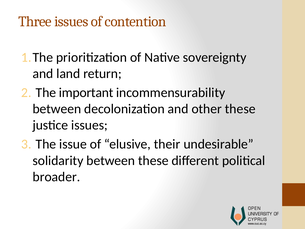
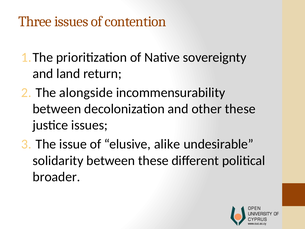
important: important -> alongside (86, 93)
their: their -> alike (167, 144)
